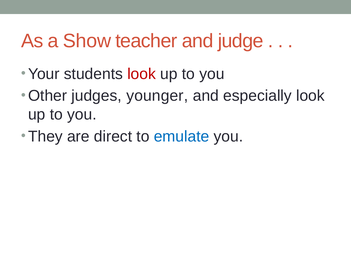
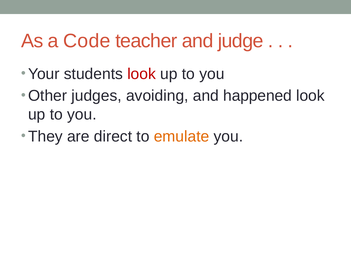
Show: Show -> Code (87, 41)
younger: younger -> avoiding (157, 96)
especially: especially -> happened (258, 96)
emulate colour: blue -> orange (182, 136)
